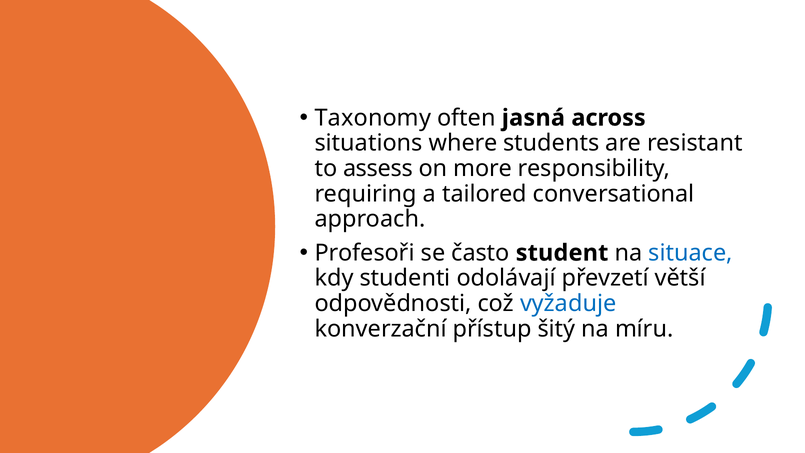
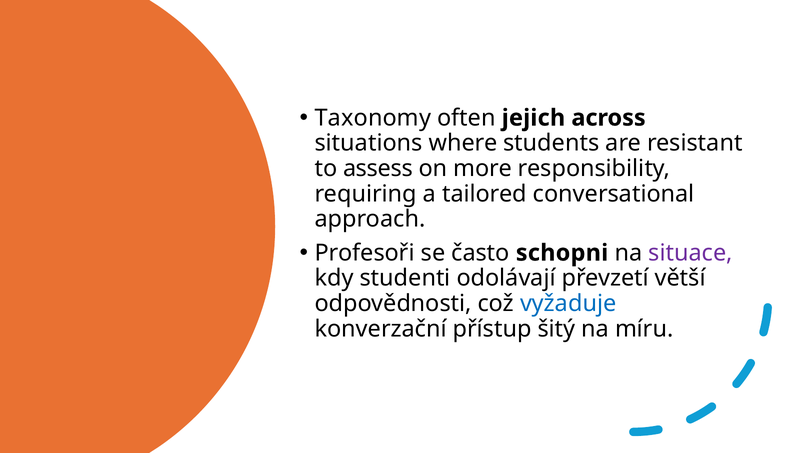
jasná: jasná -> jejich (533, 118)
student: student -> schopni (562, 253)
situace colour: blue -> purple (690, 253)
